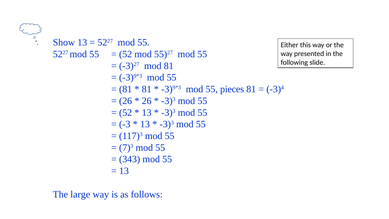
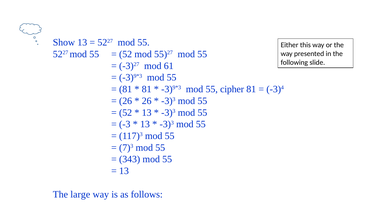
mod 81: 81 -> 61 (169, 66)
pieces: pieces -> cipher (232, 89)
